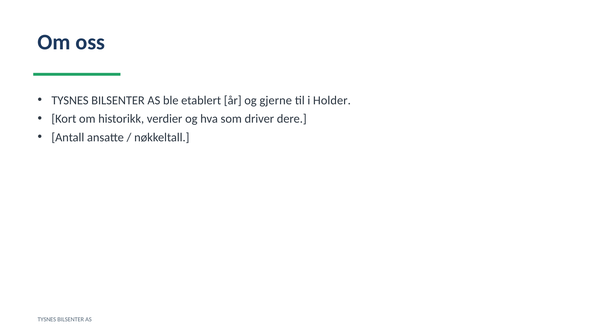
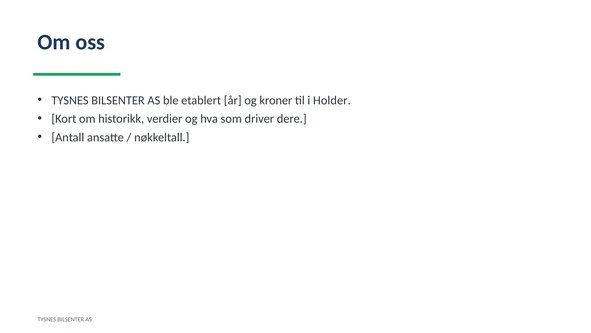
gjerne: gjerne -> kroner (276, 100)
